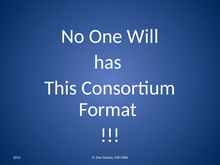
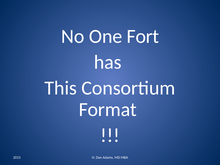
Will: Will -> Fort (143, 36)
